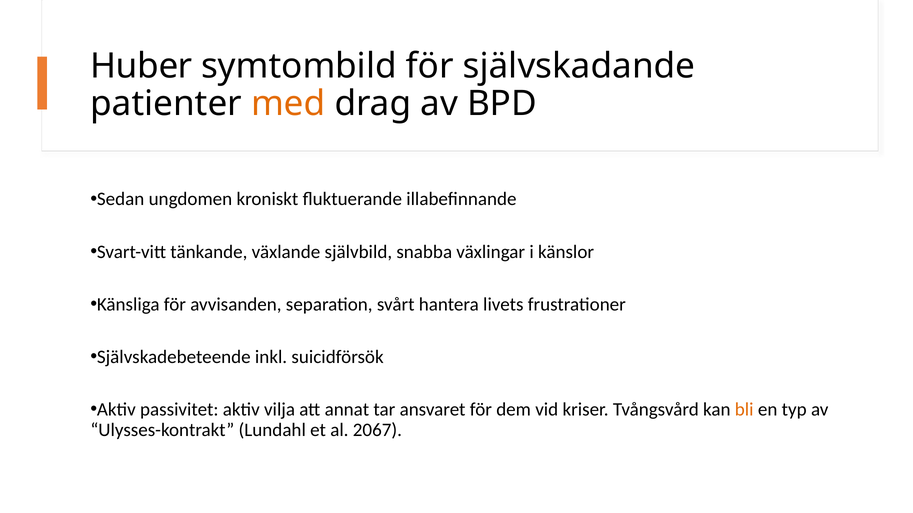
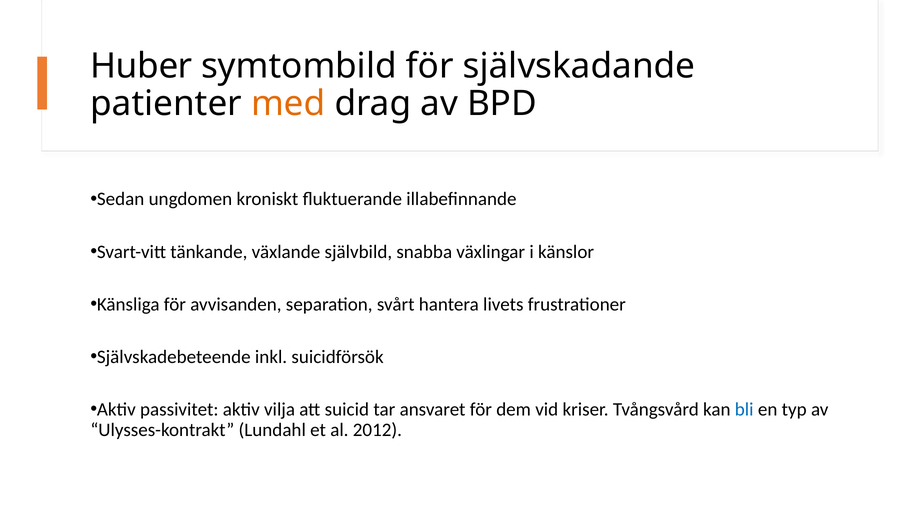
annat: annat -> suicid (347, 410)
bli colour: orange -> blue (744, 410)
2067: 2067 -> 2012 (377, 430)
